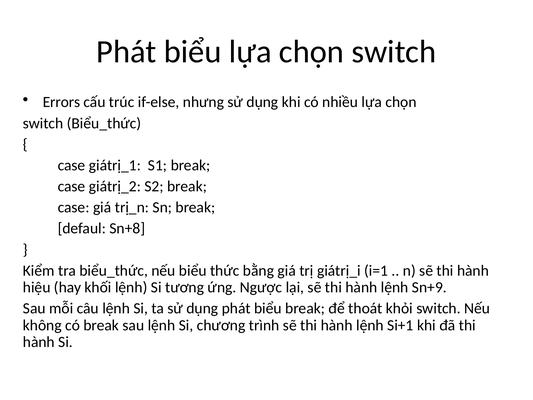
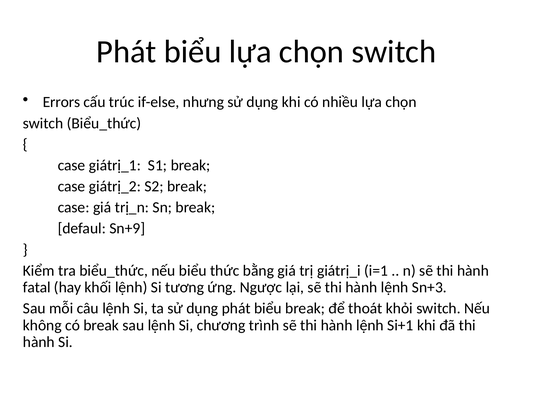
Sn+8: Sn+8 -> Sn+9 (127, 228)
hiệu: hiệu -> fatal (37, 287)
Sn+9: Sn+9 -> Sn+3 (429, 287)
